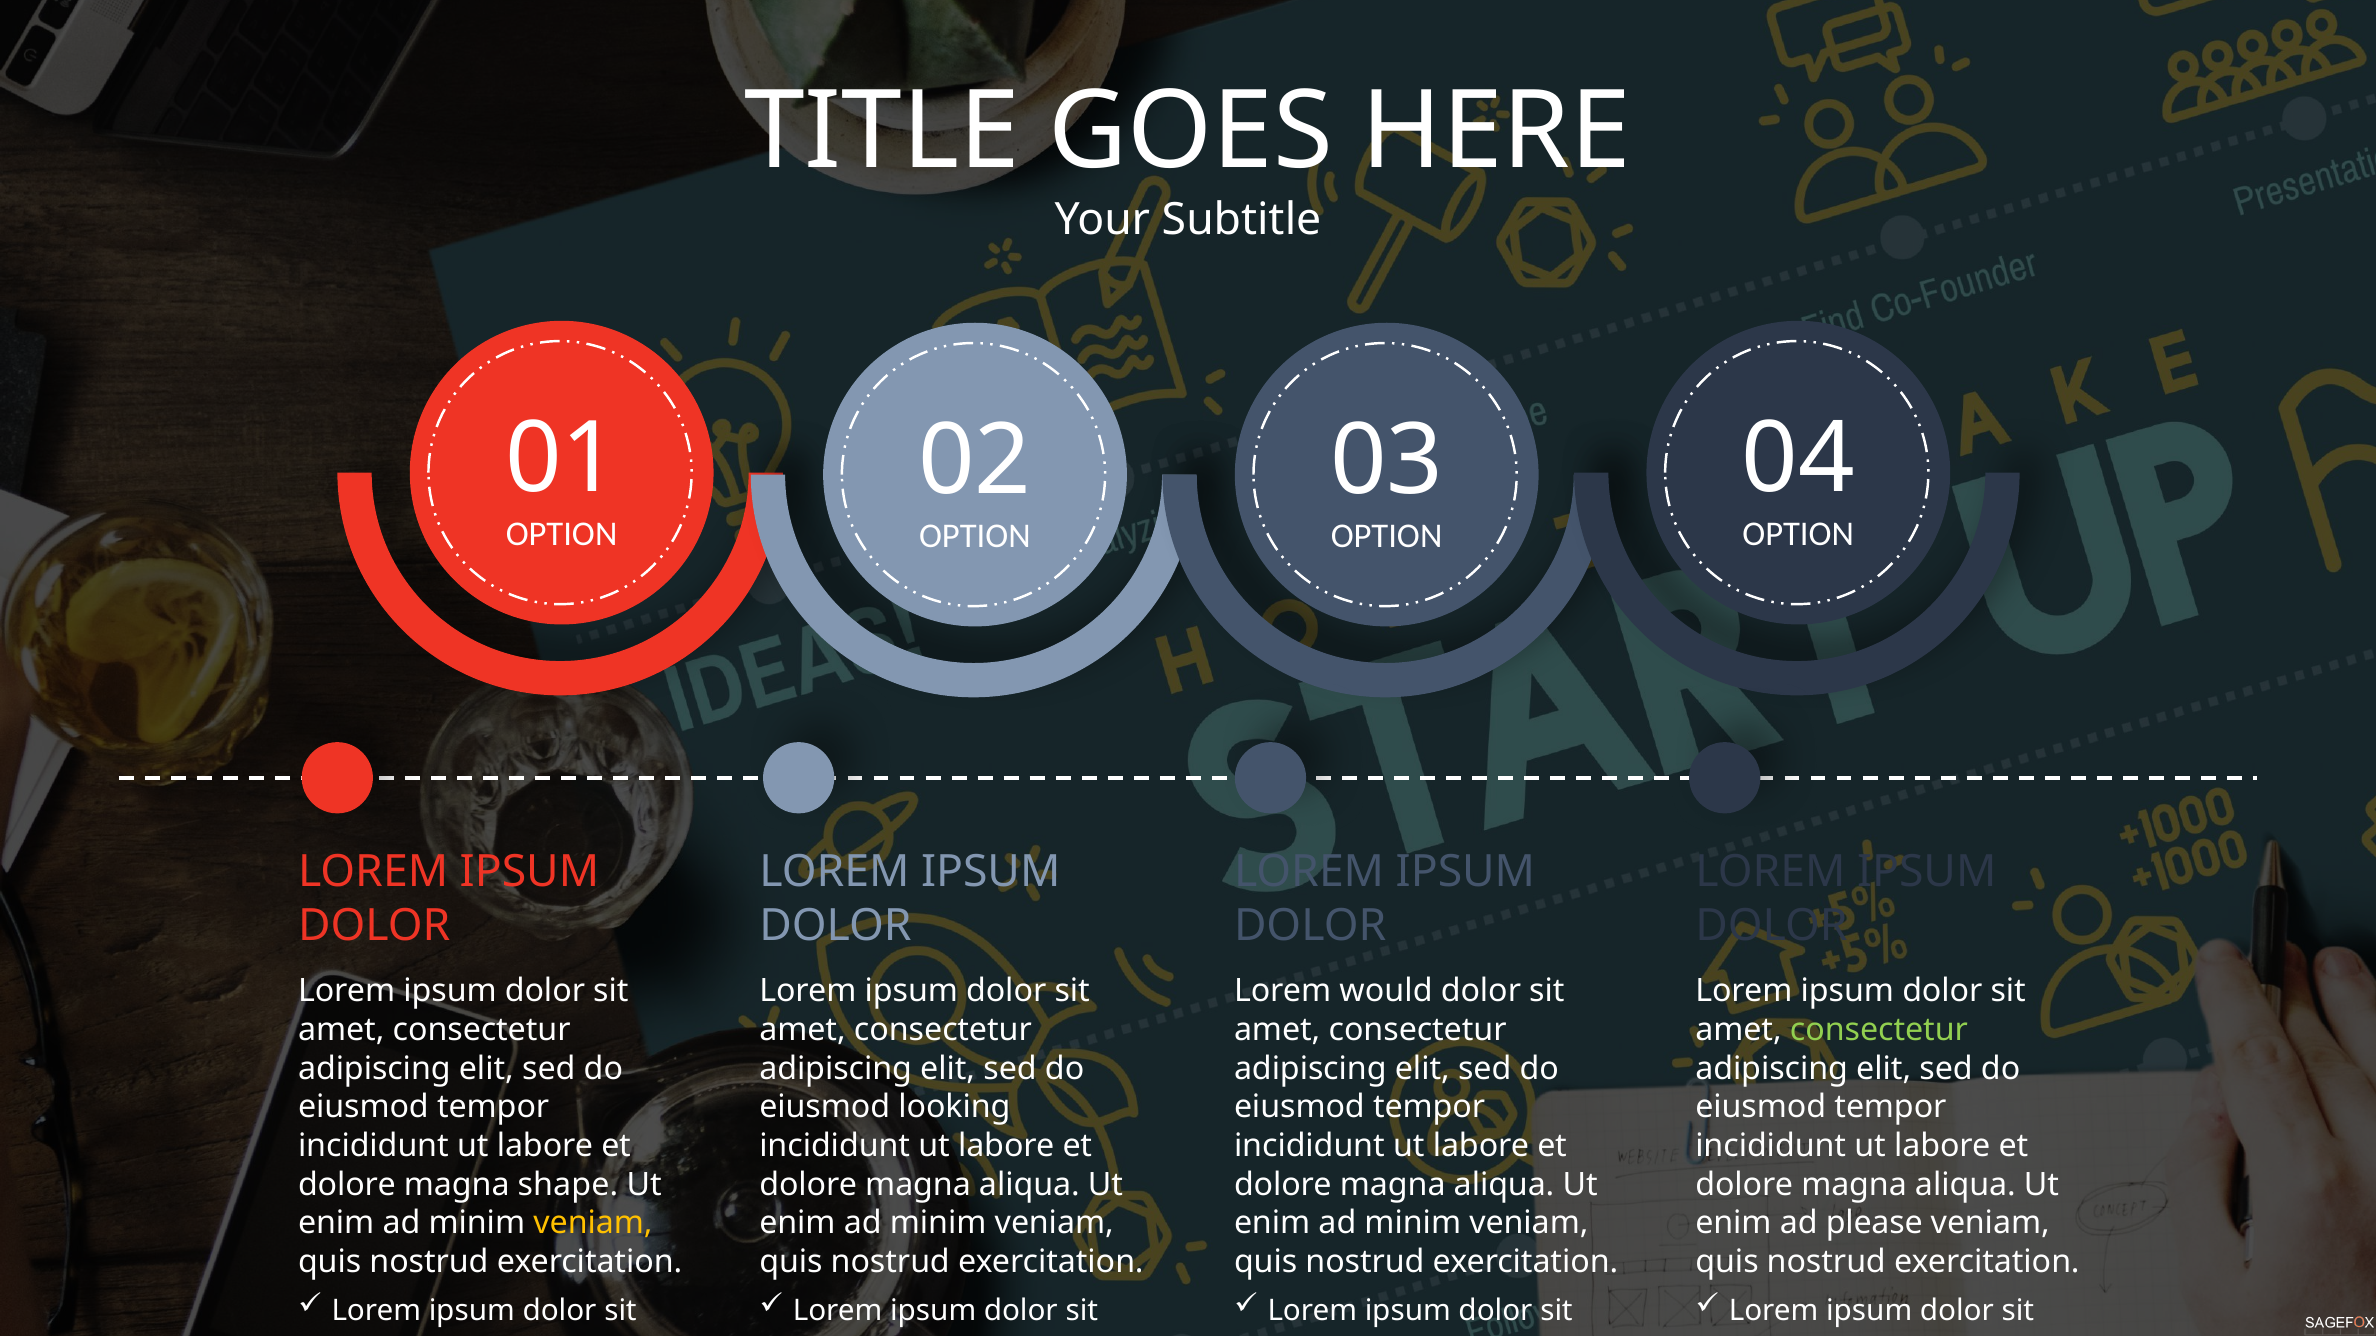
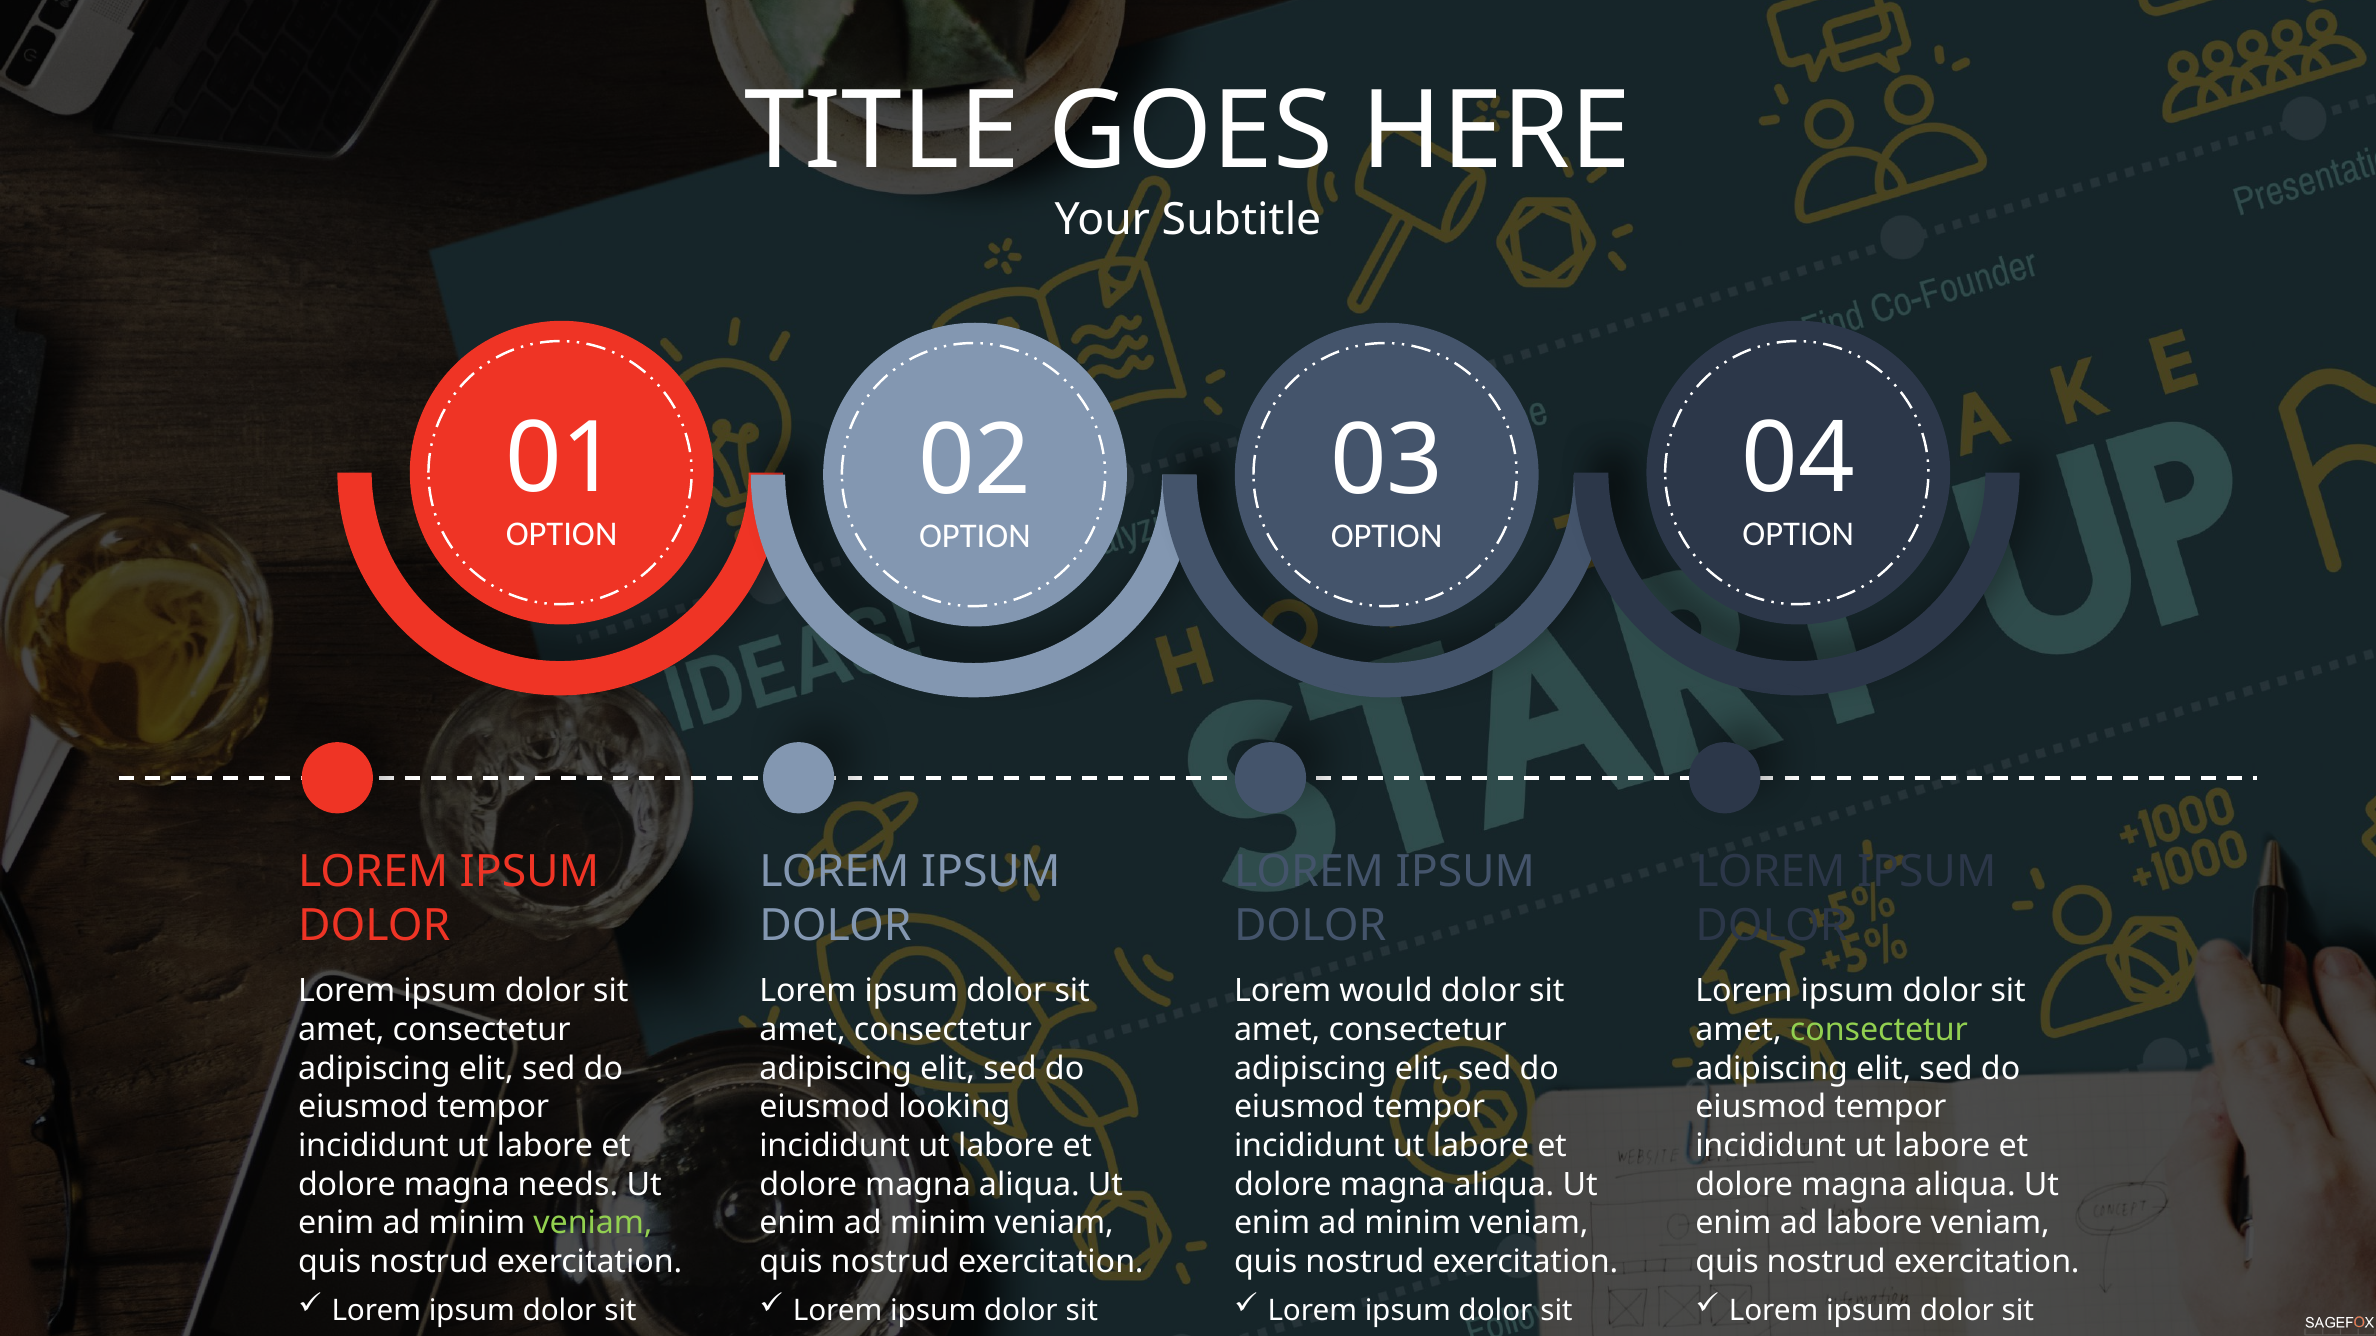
shape: shape -> needs (568, 1185)
veniam colour: yellow -> light green (593, 1224)
ad please: please -> labore (1874, 1224)
